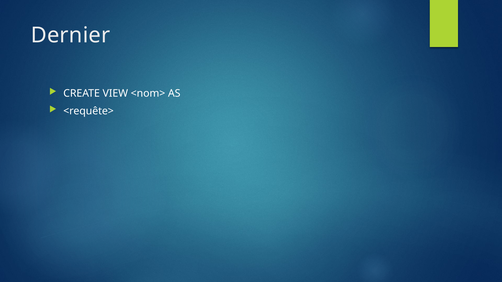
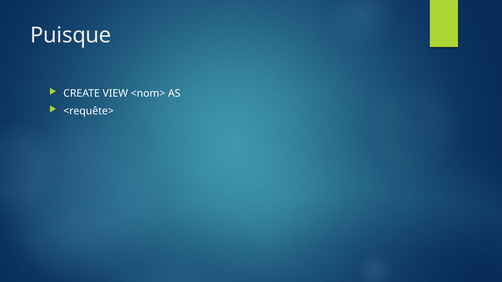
Dernier: Dernier -> Puisque (71, 35)
